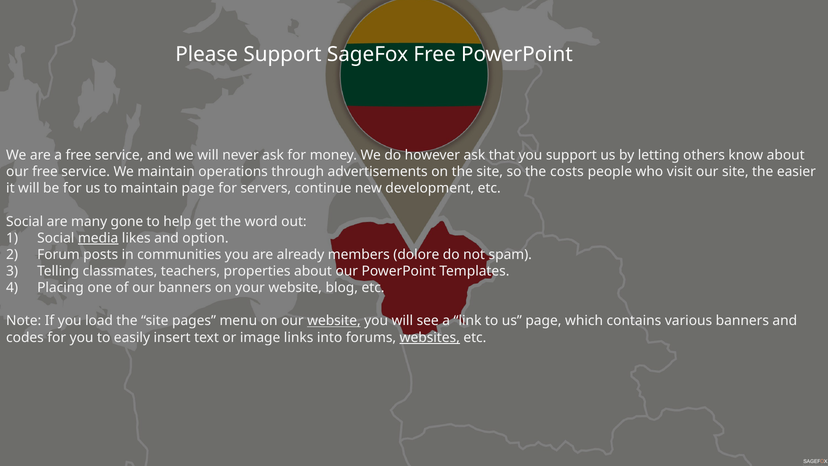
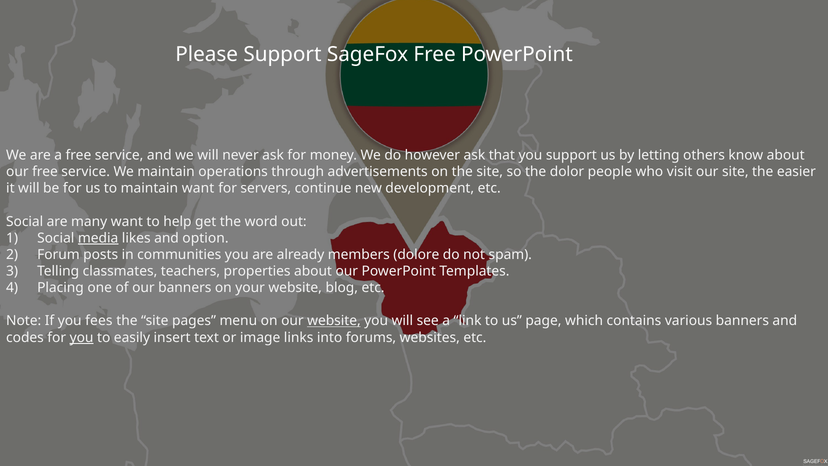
costs: costs -> dolor (567, 172)
maintain page: page -> want (198, 188)
many gone: gone -> want (127, 221)
load: load -> fees (99, 321)
you underline: none -> present (82, 337)
websites underline: present -> none (430, 337)
